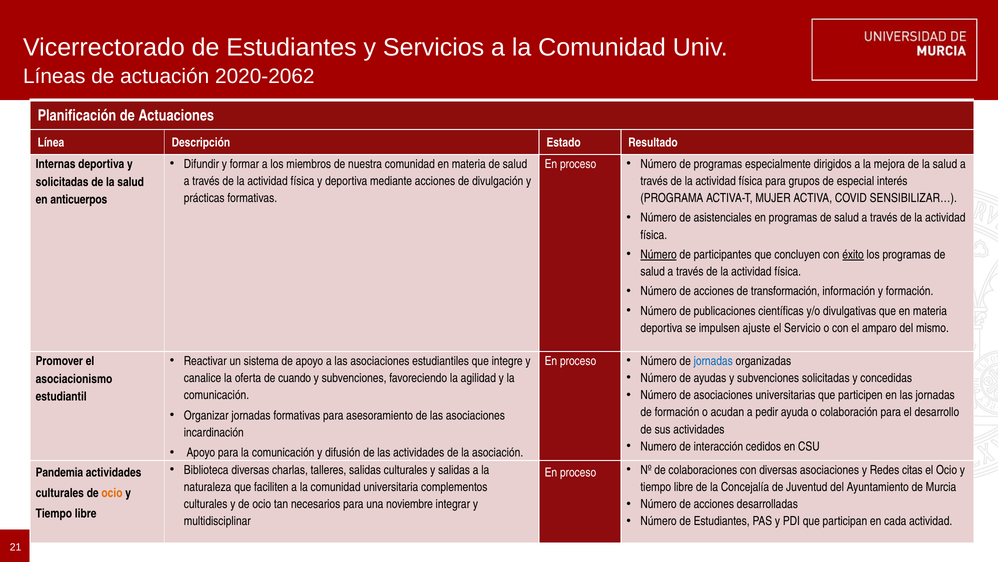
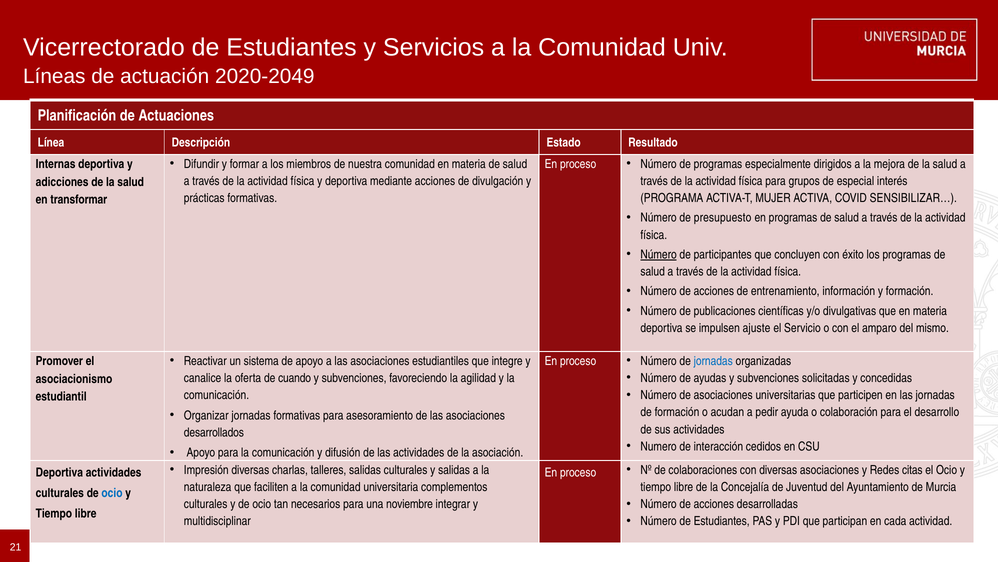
2020-2062: 2020-2062 -> 2020-2049 (265, 76)
solicitadas: solicitadas -> adicciones (62, 182)
anticuerpos: anticuerpos -> transformar (79, 200)
asistenciales: asistenciales -> presupuesto (723, 218)
éxito underline: present -> none (853, 254)
transformación: transformación -> entrenamiento (785, 291)
incardinación: incardinación -> desarrollados (214, 432)
Biblioteca: Biblioteca -> Impresión (206, 469)
Pandemia: Pandemia -> Deportiva (59, 472)
ocio colour: orange -> blue (112, 493)
